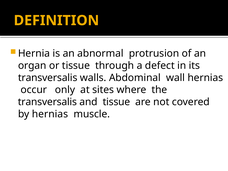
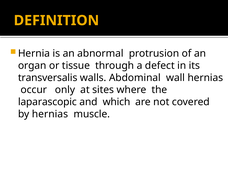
transversalis: transversalis -> laparascopic (47, 102)
and tissue: tissue -> which (116, 102)
